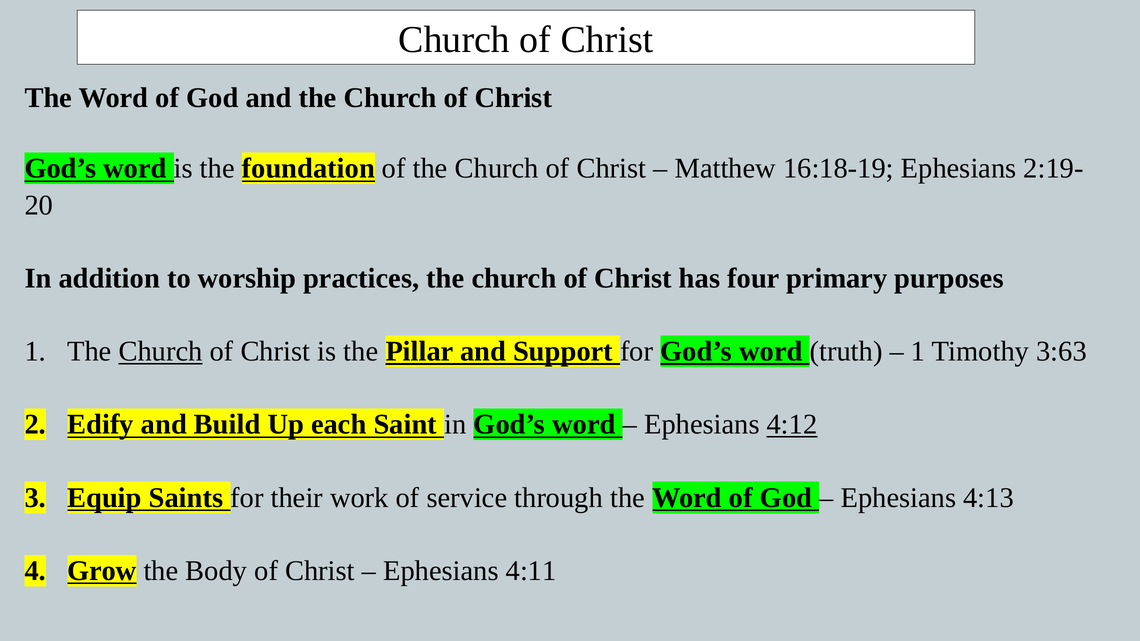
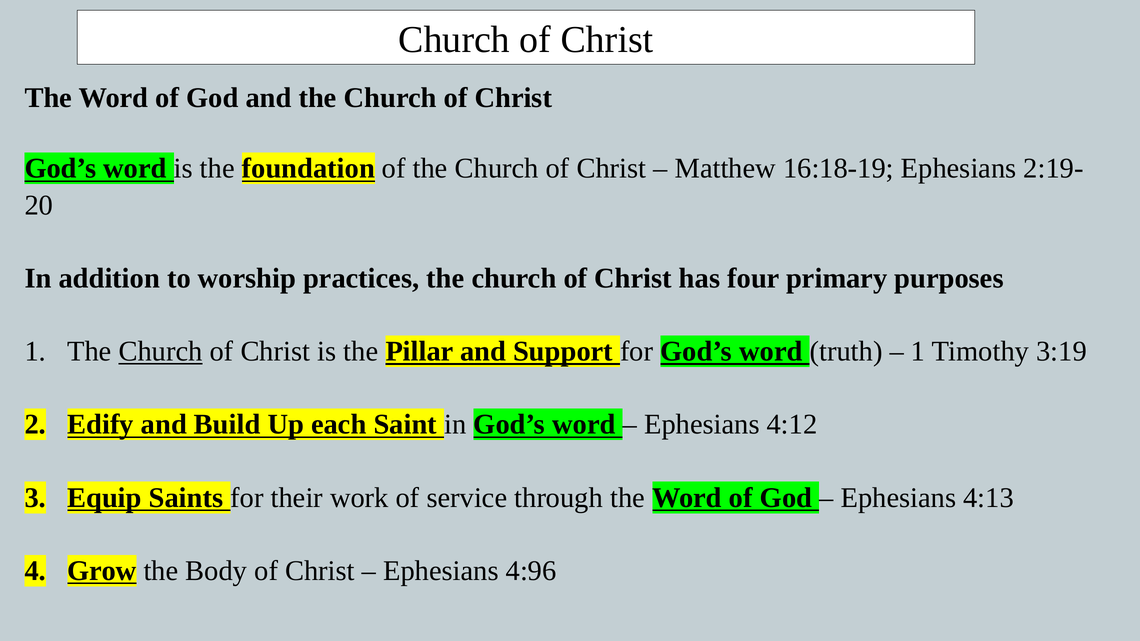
3:63: 3:63 -> 3:19 (1061, 352)
4:12 underline: present -> none (792, 425)
4:11: 4:11 -> 4:96 (531, 571)
